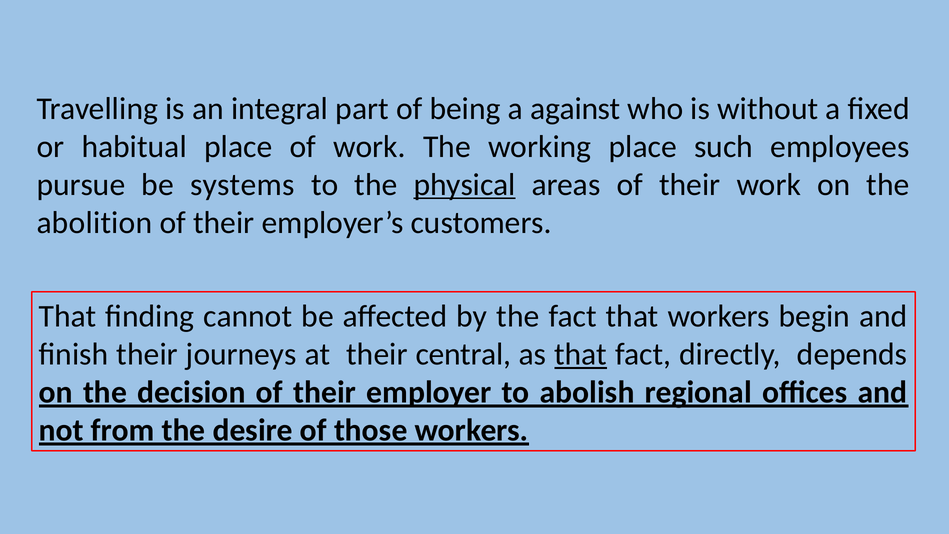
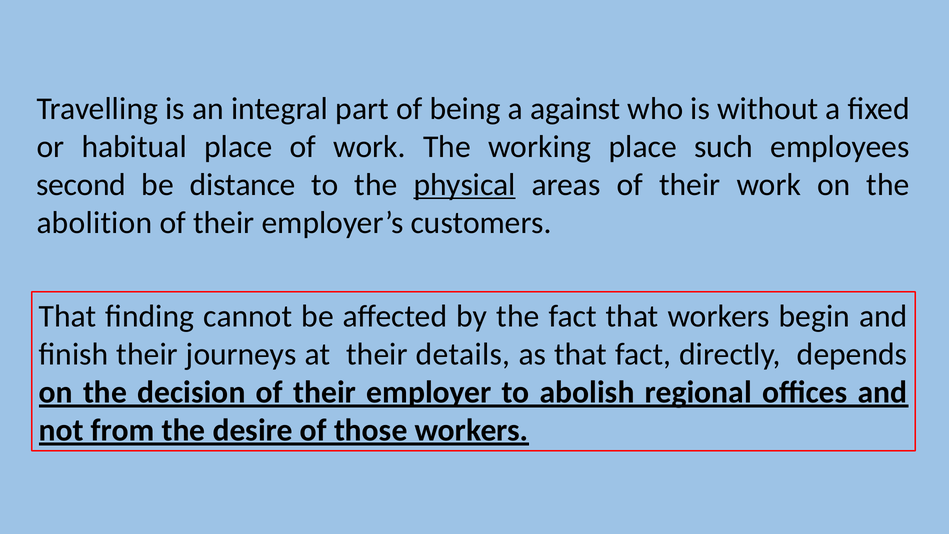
pursue: pursue -> second (81, 185)
systems: systems -> distance (243, 185)
central: central -> details (463, 354)
that underline: present -> none (581, 354)
